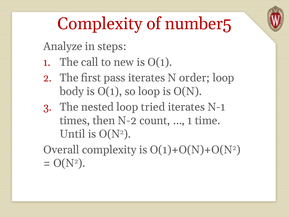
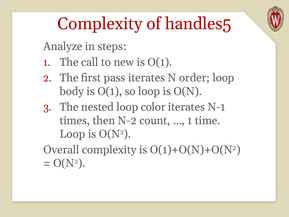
number5: number5 -> handles5 (198, 24)
tried: tried -> color (153, 107)
Until: Until -> Loop (72, 134)
